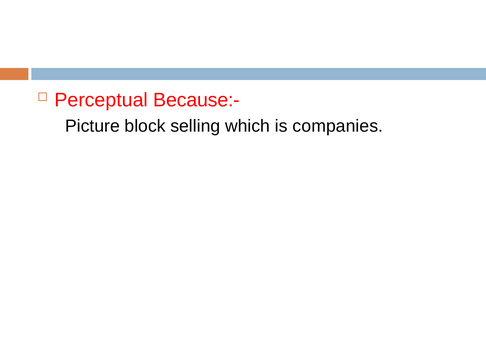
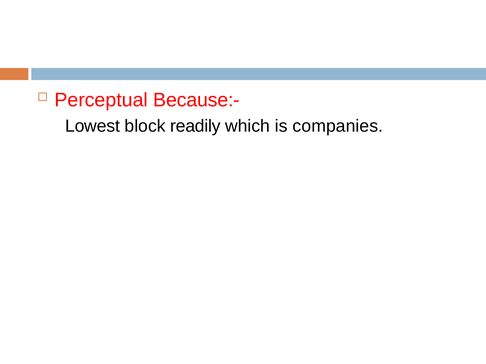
Picture: Picture -> Lowest (93, 126)
selling: selling -> readily (195, 126)
